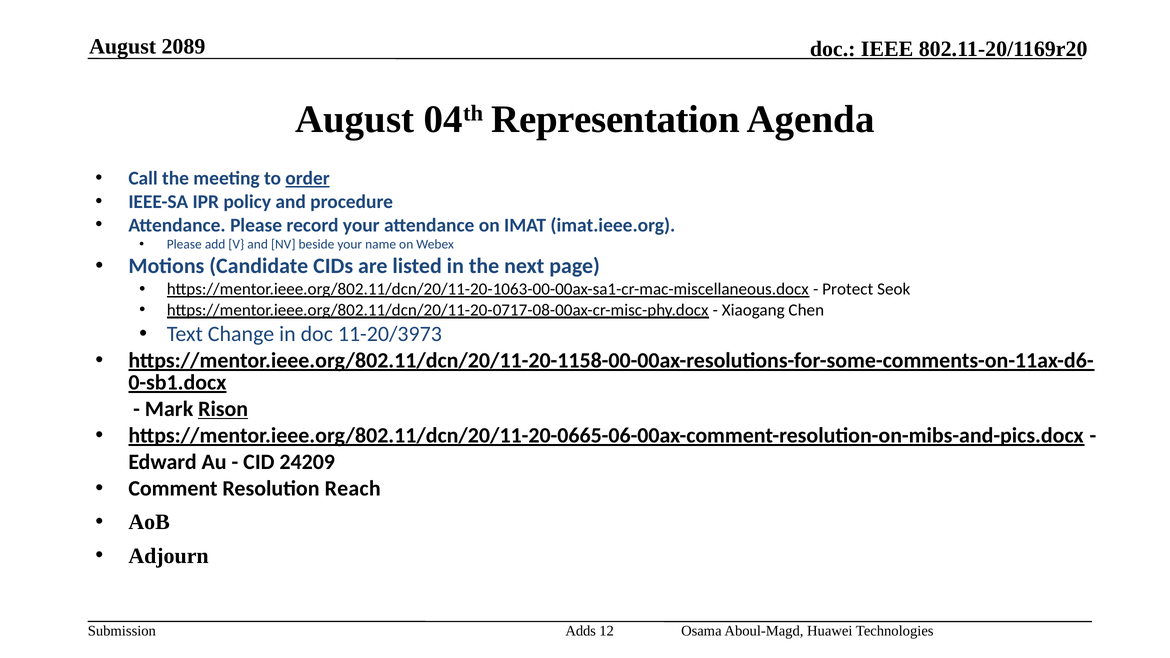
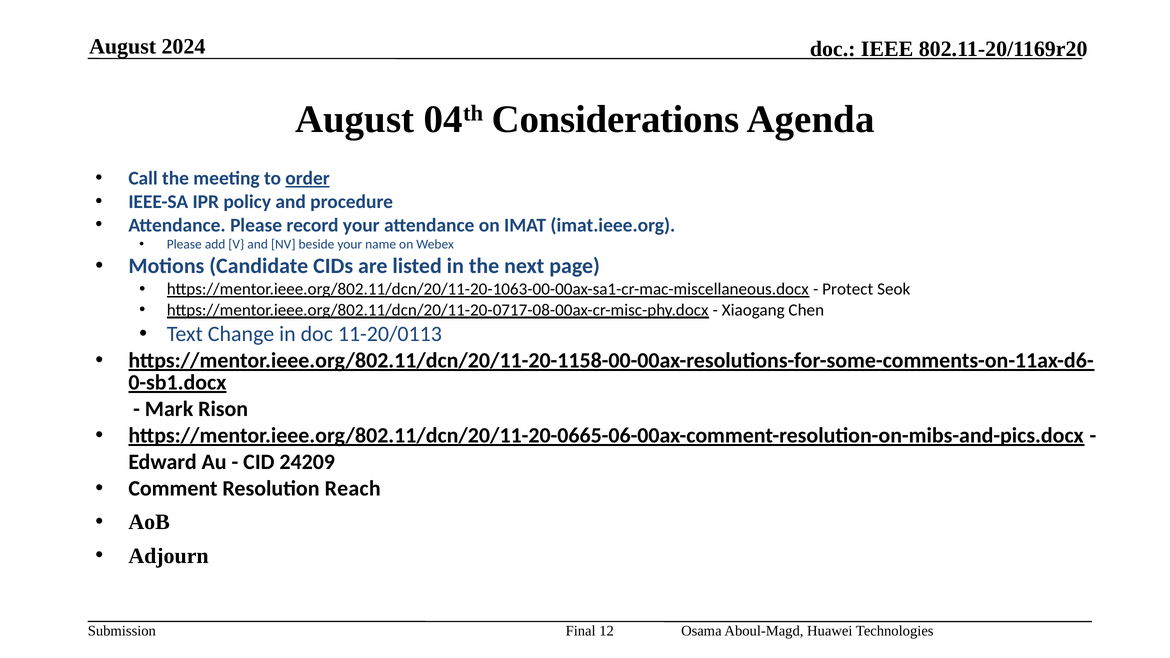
2089: 2089 -> 2024 (183, 47)
Representation: Representation -> Considerations (616, 120)
11-20/3973: 11-20/3973 -> 11-20/0113 (390, 334)
Rison underline: present -> none (223, 409)
Adds: Adds -> Final (581, 631)
